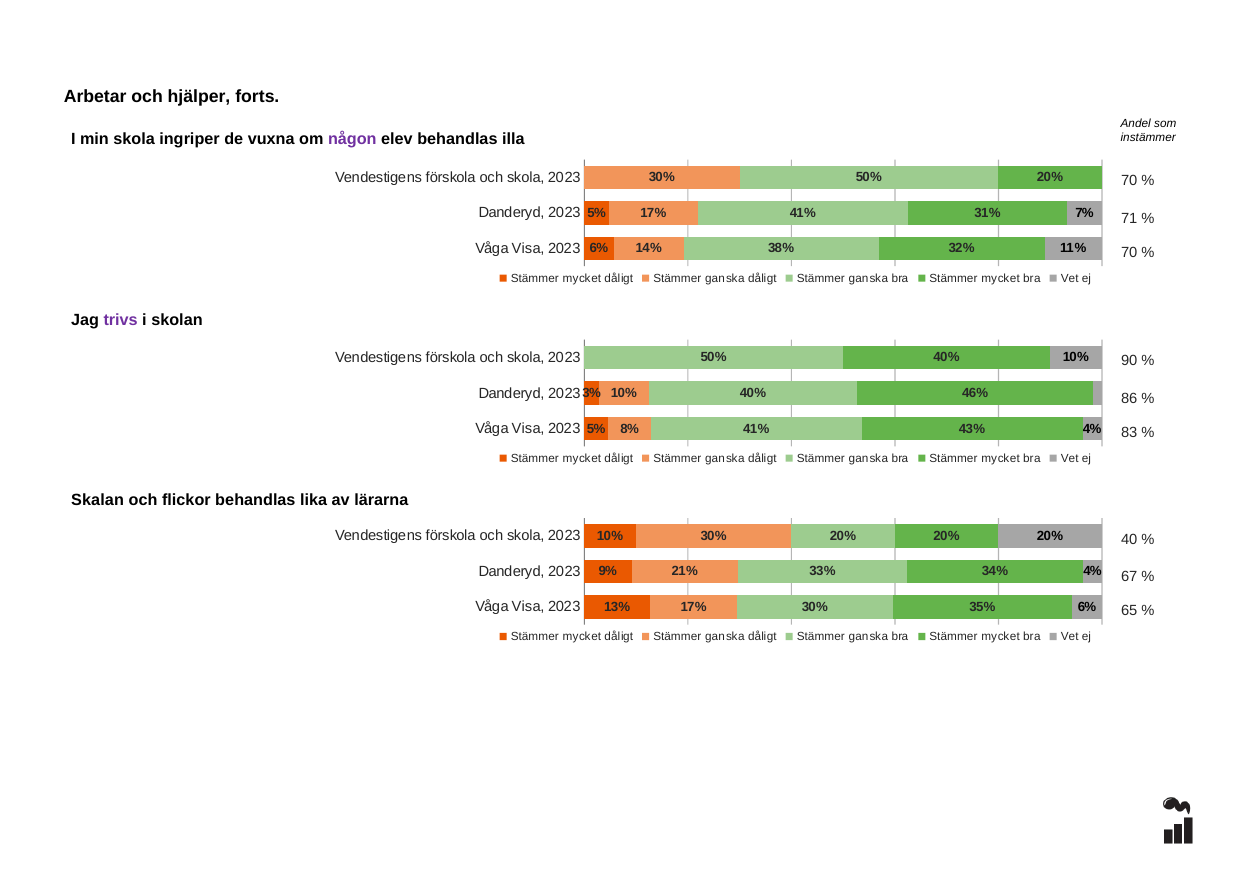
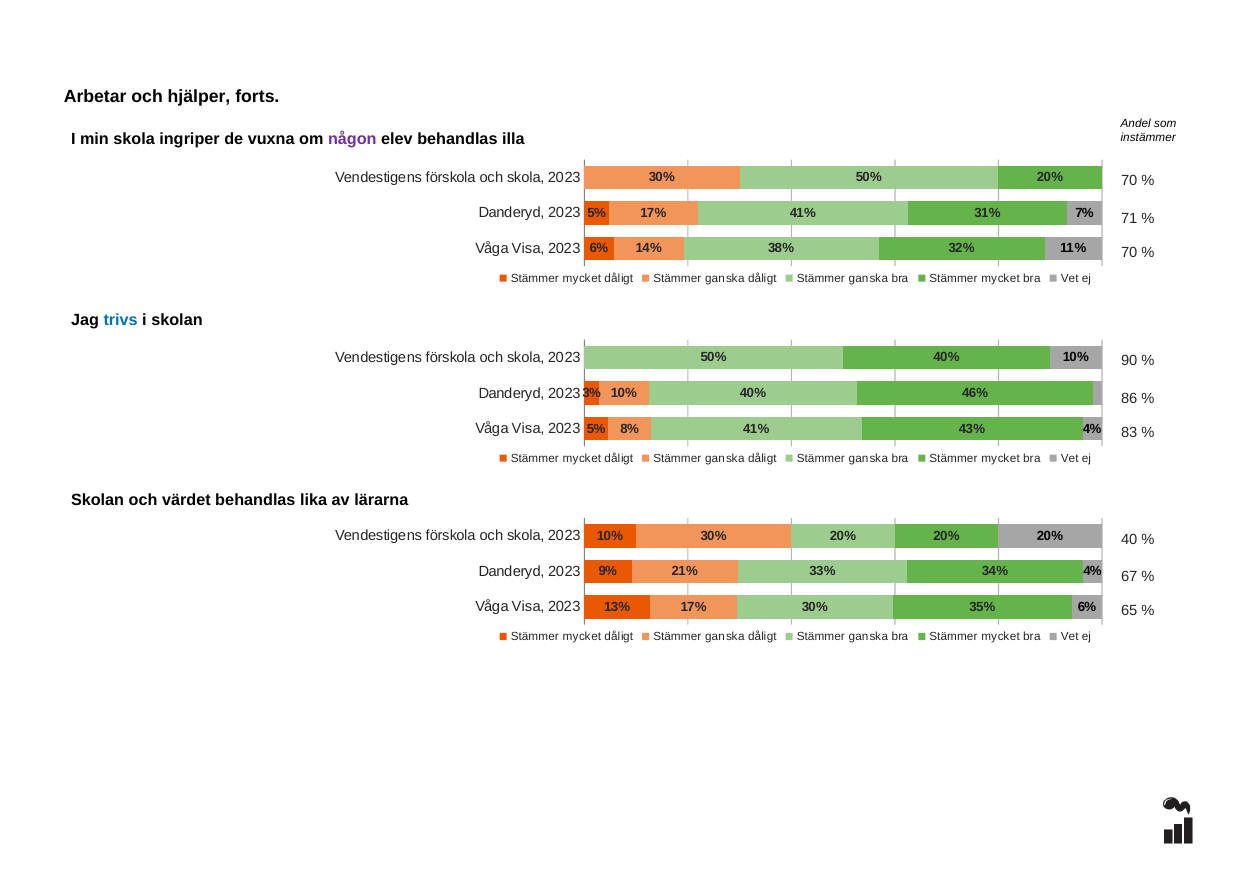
trivs colour: purple -> blue (121, 320)
Skalan: Skalan -> Skolan (98, 500)
flickor: flickor -> värdet (186, 500)
